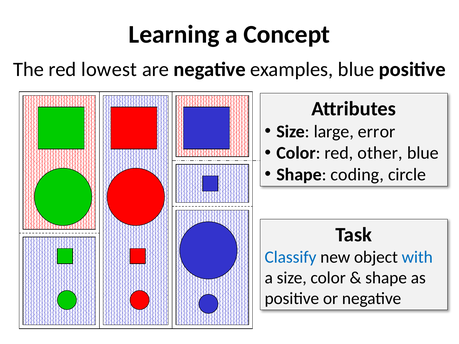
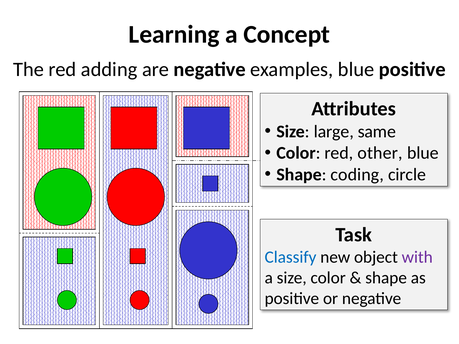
lowest: lowest -> adding (109, 69)
error: error -> same (377, 132)
with colour: blue -> purple (417, 257)
